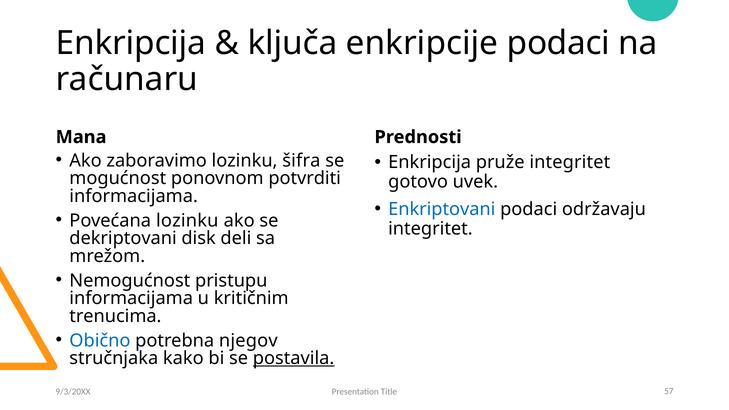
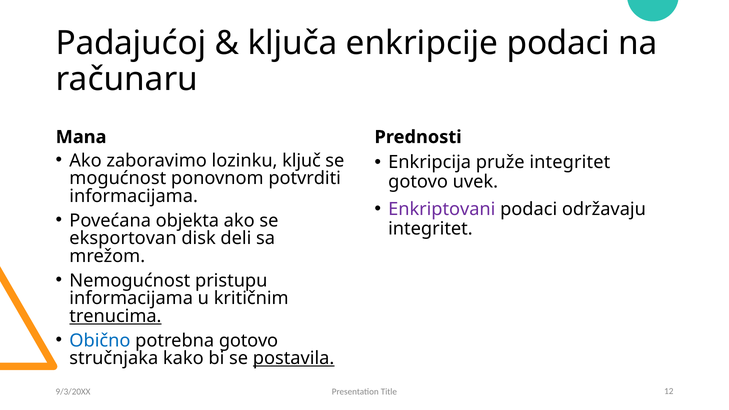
Enkripcija: Enkripcija -> Padajućoj (131, 43)
šifra: šifra -> ključ (302, 161)
Enkriptovani colour: blue -> purple (442, 209)
Povećana lozinku: lozinku -> objekta (187, 221)
dekriptovani: dekriptovani -> eksportovan (123, 238)
trenucima underline: none -> present (115, 316)
potrebna njegov: njegov -> gotovo (249, 341)
57: 57 -> 12 (669, 392)
